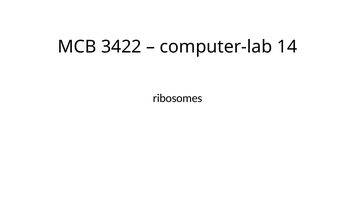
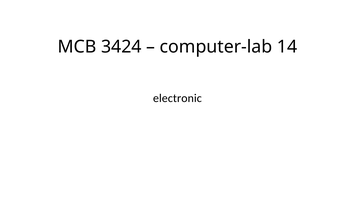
3422: 3422 -> 3424 (121, 47)
ribosomes: ribosomes -> electronic (177, 98)
